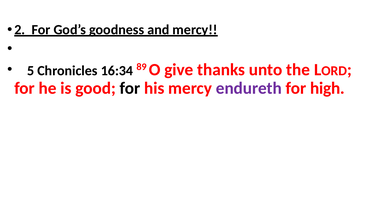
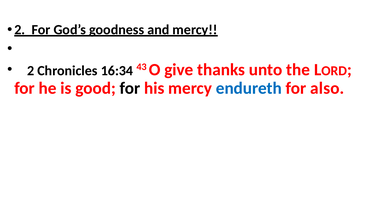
5: 5 -> 2 (31, 71)
89: 89 -> 43 (142, 67)
endureth colour: purple -> blue (249, 88)
high: high -> also (327, 88)
